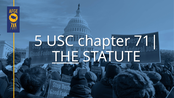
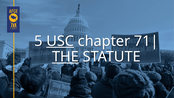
USC underline: none -> present (60, 41)
